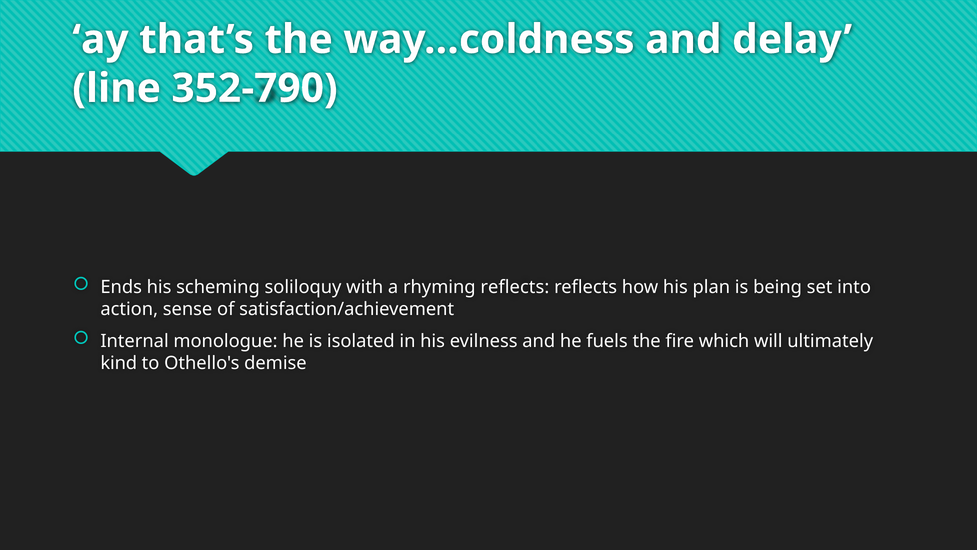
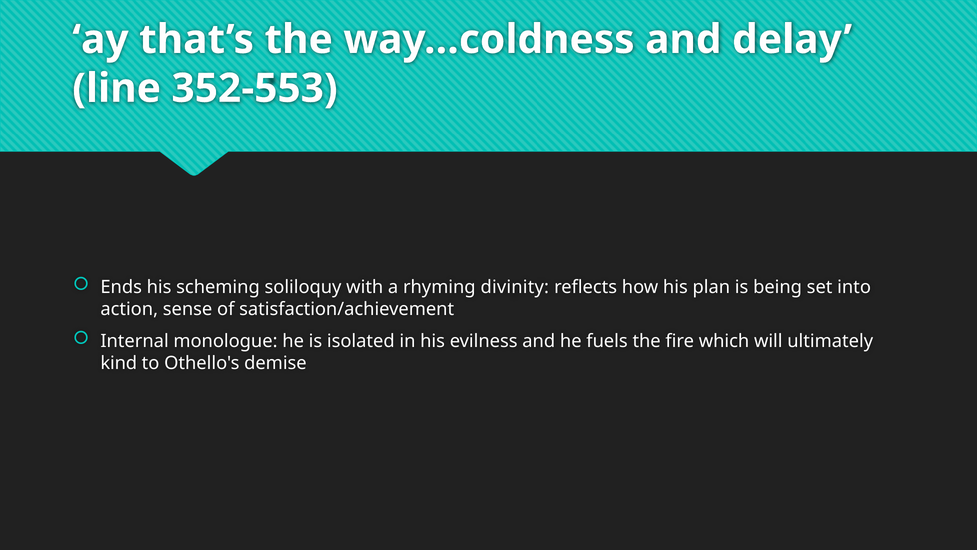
352-790: 352-790 -> 352-553 (255, 88)
rhyming reflects: reflects -> divinity (515, 287)
